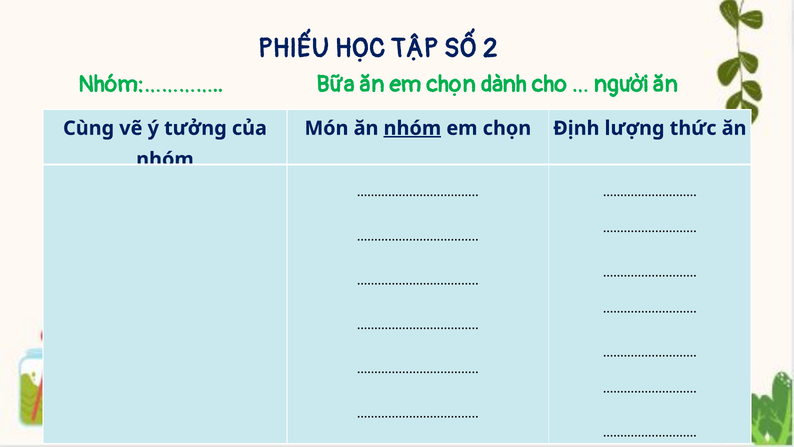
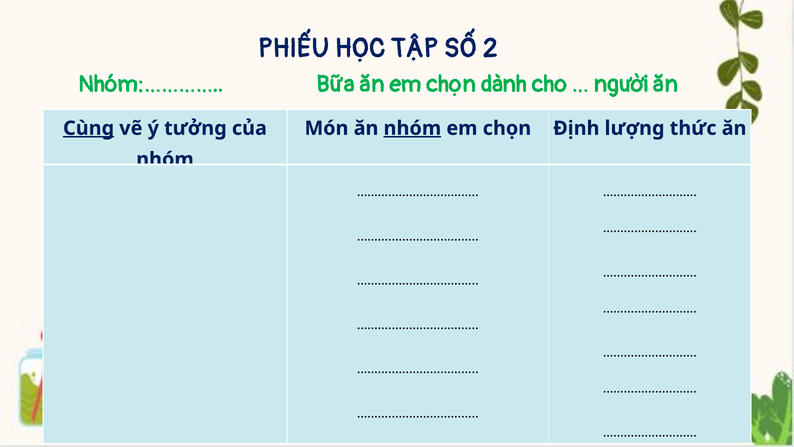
Cùng underline: none -> present (89, 128)
